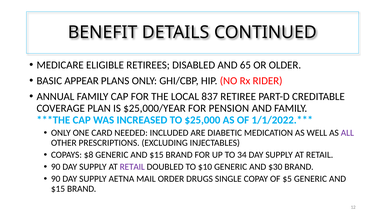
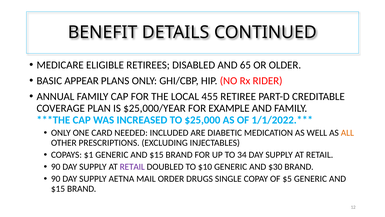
837: 837 -> 455 (210, 96)
PENSION: PENSION -> EXAMPLE (229, 108)
ALL colour: purple -> orange (347, 133)
$8: $8 -> $1 (89, 155)
